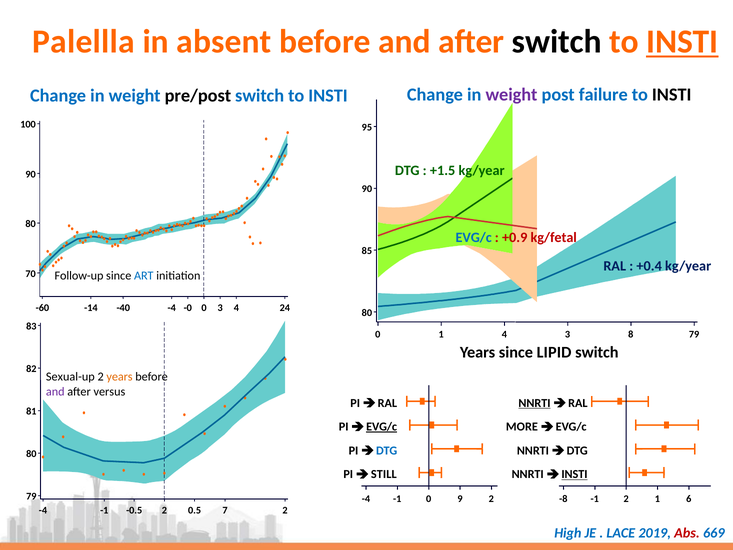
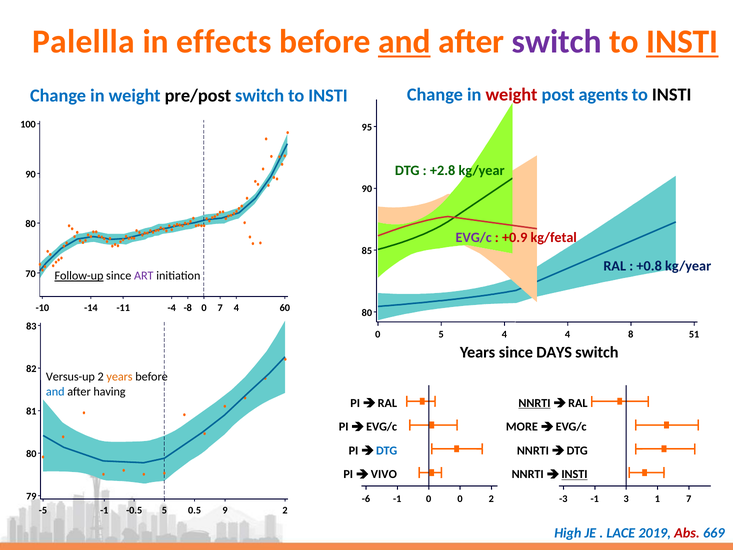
absent: absent -> effects (224, 42)
and underline: none -> present (404, 42)
switch colour: black -> purple (557, 42)
weight colour: purple -> red (511, 95)
failure: failure -> agents (603, 95)
+1.5: +1.5 -> +2.8 (443, 170)
EVG/c colour: blue -> purple (474, 237)
+0.4: +0.4 -> +0.8 (649, 266)
Follow-up underline: none -> present (79, 276)
ART colour: blue -> purple (144, 276)
-60: -60 -> -10 (42, 308)
-40: -40 -> -11 (123, 308)
-0: -0 -> -8 (188, 308)
0 3: 3 -> 7 (220, 308)
24: 24 -> 60 (285, 308)
0 1: 1 -> 5 (441, 334)
4 3: 3 -> 4 (568, 334)
8 79: 79 -> 51 (694, 334)
LIPID: LIPID -> DAYS (554, 352)
Sexual-up: Sexual-up -> Versus-up (70, 377)
and colour: purple -> blue (55, 391)
versus: versus -> having (109, 391)
EVG/c underline: present -> none (382, 427)
STILL: STILL -> VIVO (384, 474)
-4: -4 -> -6 (366, 499)
0 9: 9 -> 0 (460, 499)
-8: -8 -> -3 (563, 499)
-1 2: 2 -> 3 (626, 499)
1 6: 6 -> 7 (689, 499)
-4: -4 -> -5 (43, 510)
-0.5 2: 2 -> 5 (164, 510)
7: 7 -> 9 (225, 510)
